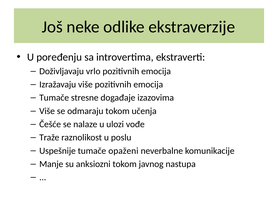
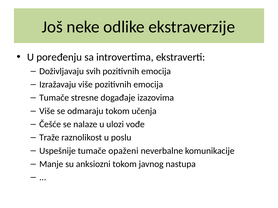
vrlo: vrlo -> svih (93, 71)
